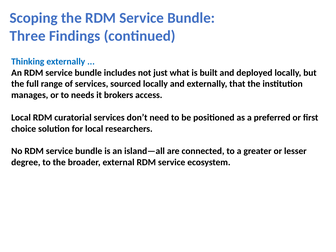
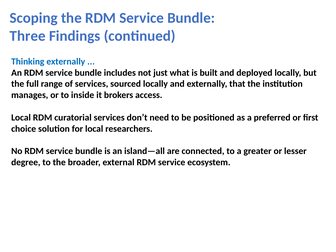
needs: needs -> inside (83, 95)
